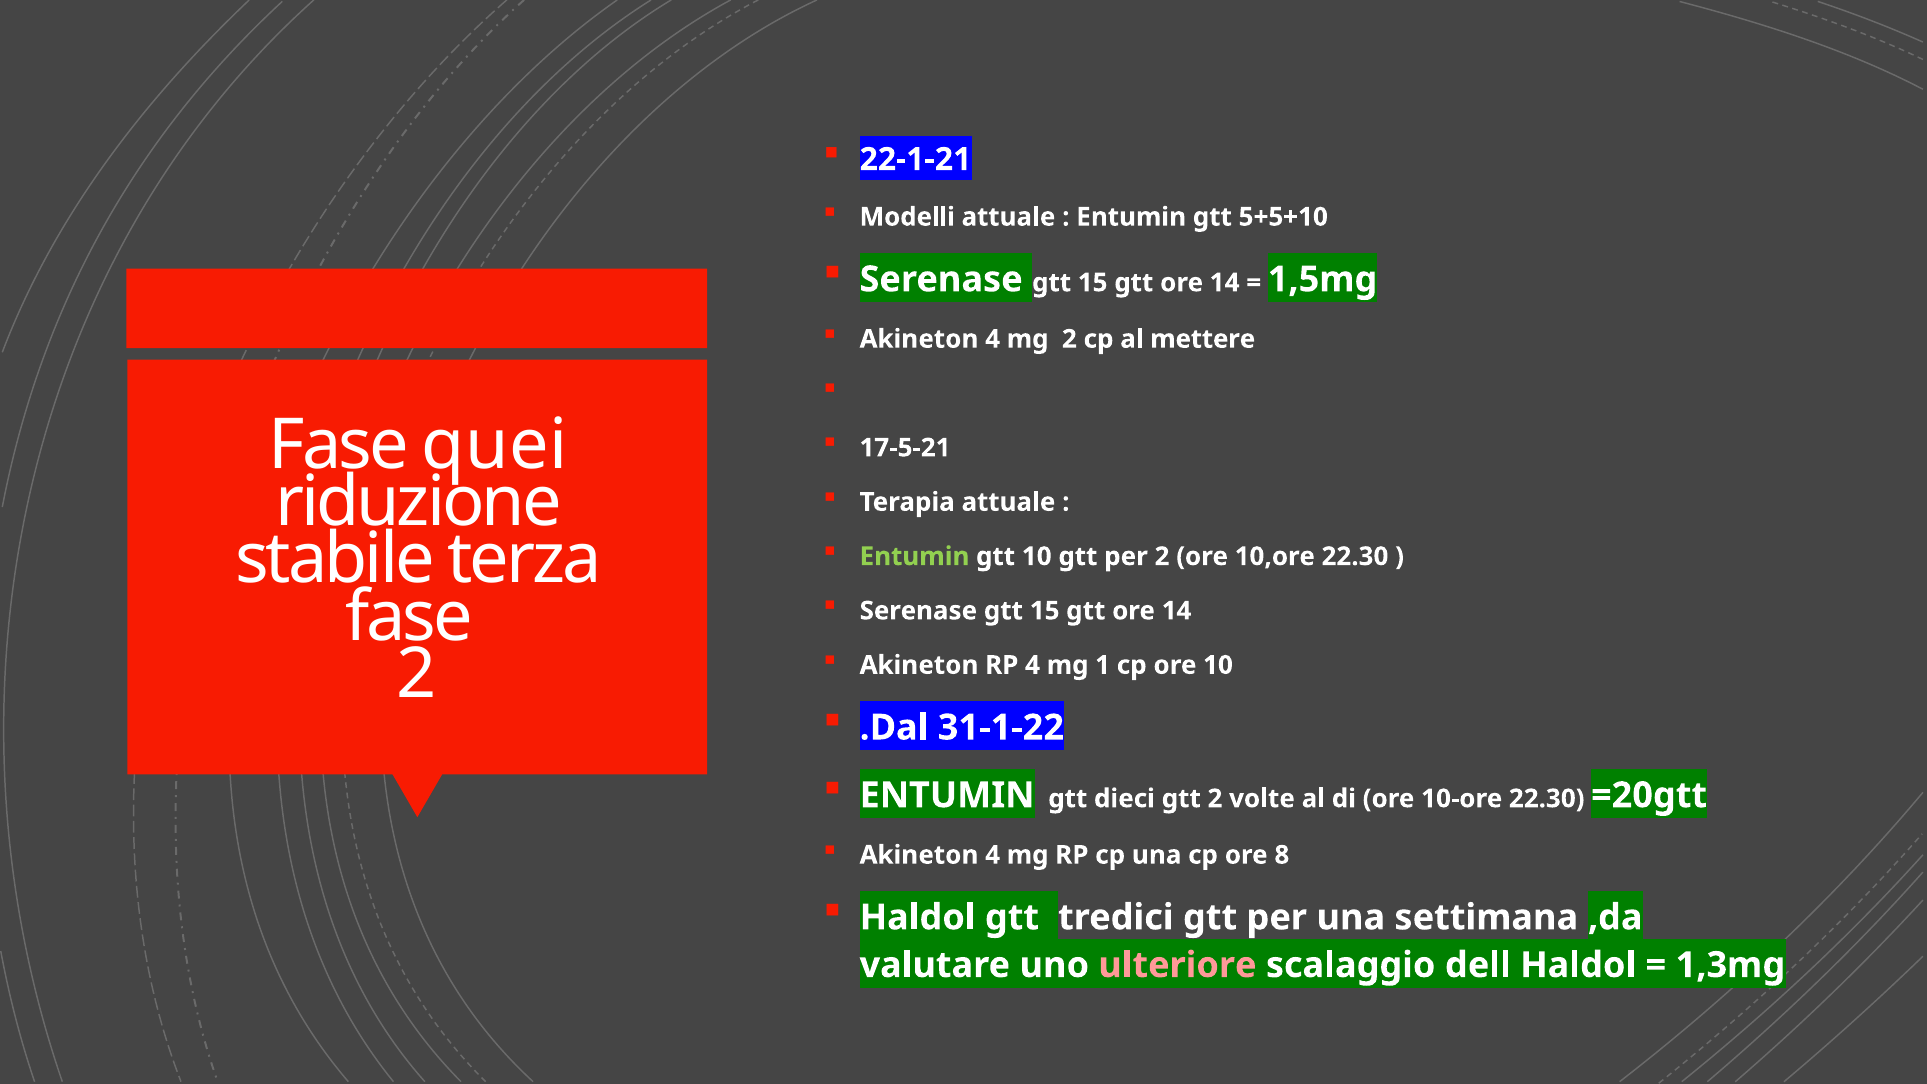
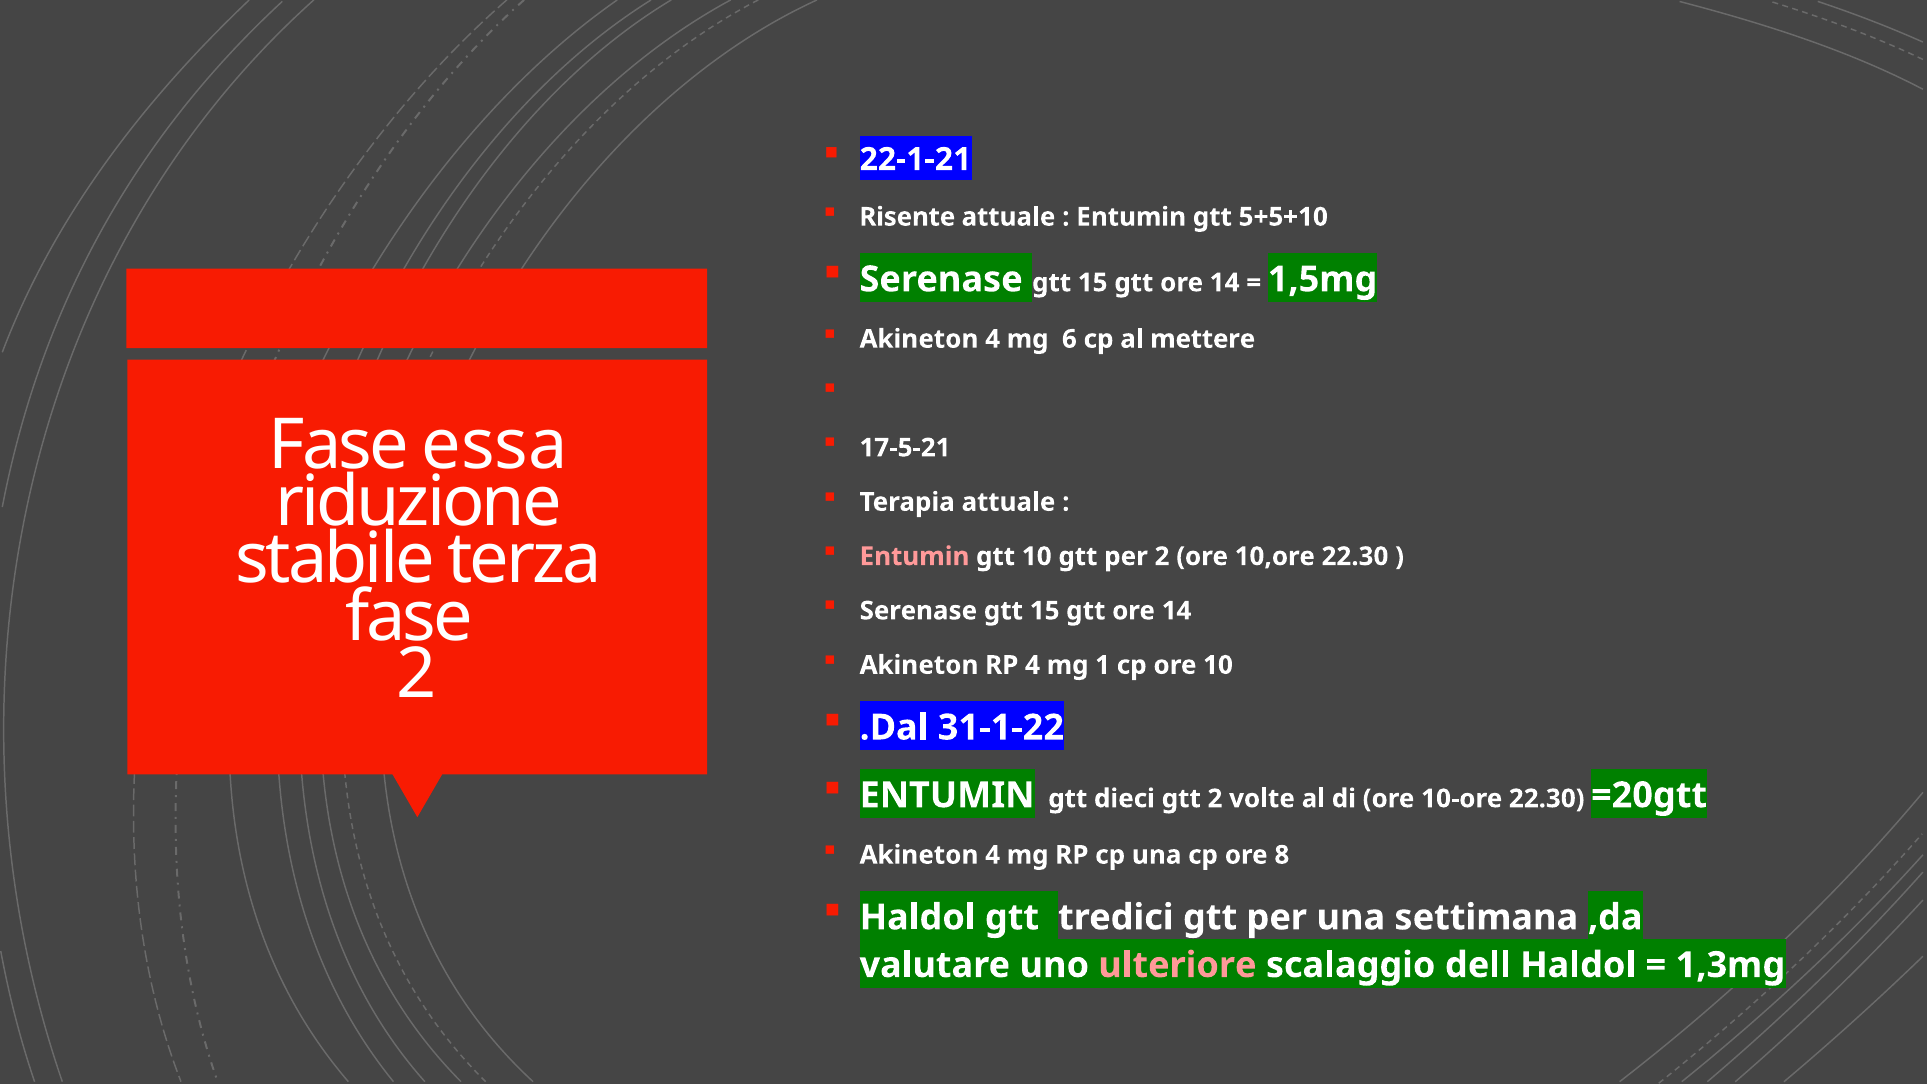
Modelli: Modelli -> Risente (907, 217)
mg 2: 2 -> 6 (1069, 339)
quei: quei -> essa (495, 445)
Entumin colour: light green -> pink (914, 556)
